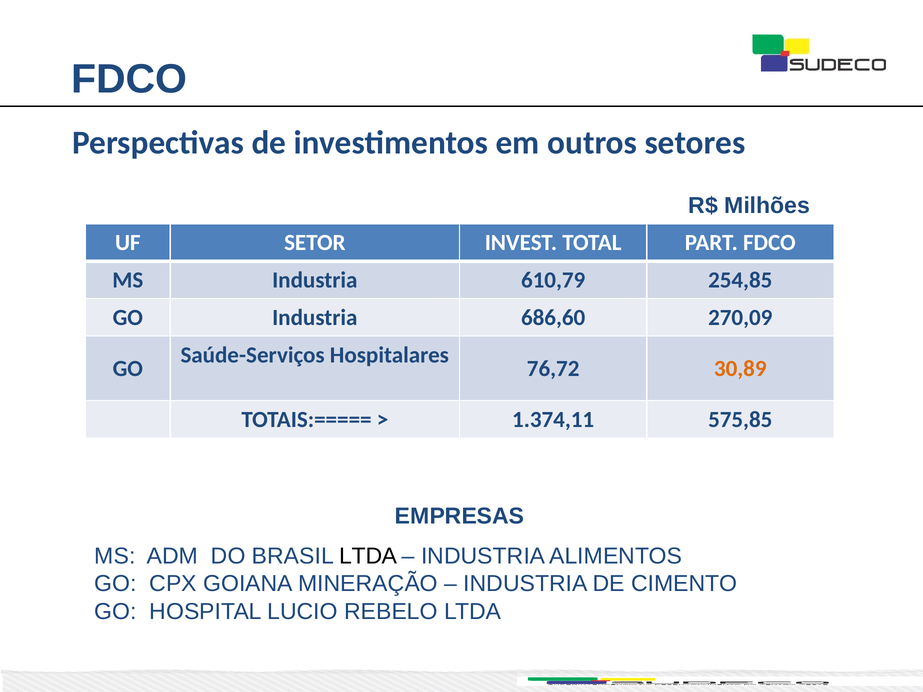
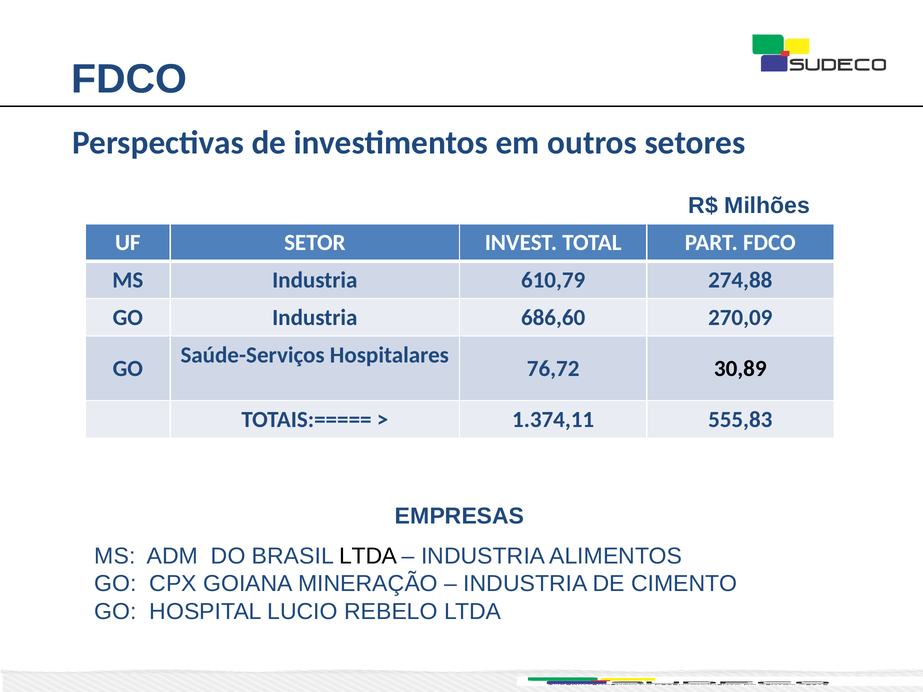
254,85: 254,85 -> 274,88 (740, 280)
30,89 colour: orange -> black (740, 369)
575,85: 575,85 -> 555,83 (740, 420)
